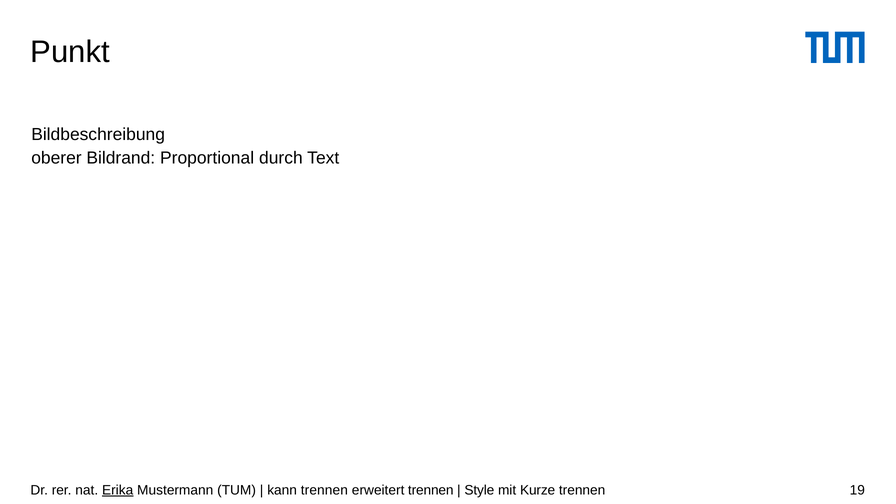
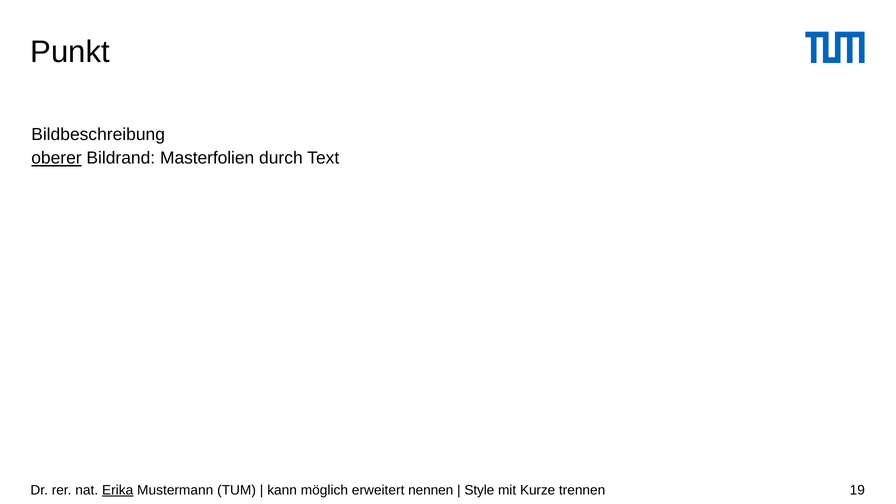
oberer underline: none -> present (56, 158)
Proportional: Proportional -> Masterfolien (207, 158)
kann trennen: trennen -> möglich (324, 490)
erweitert trennen: trennen -> nennen (431, 490)
